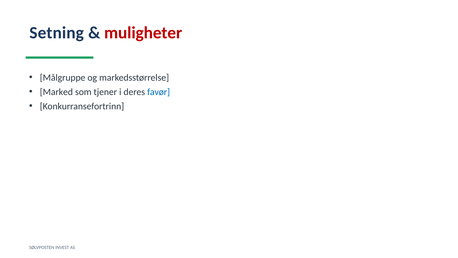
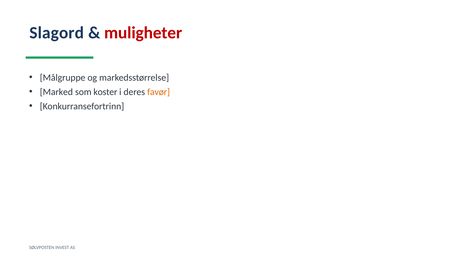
Setning: Setning -> Slagord (57, 33)
tjener: tjener -> koster (105, 92)
favør colour: blue -> orange (159, 92)
